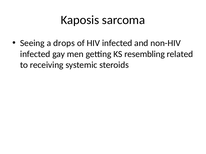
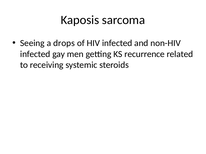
resembling: resembling -> recurrence (145, 54)
